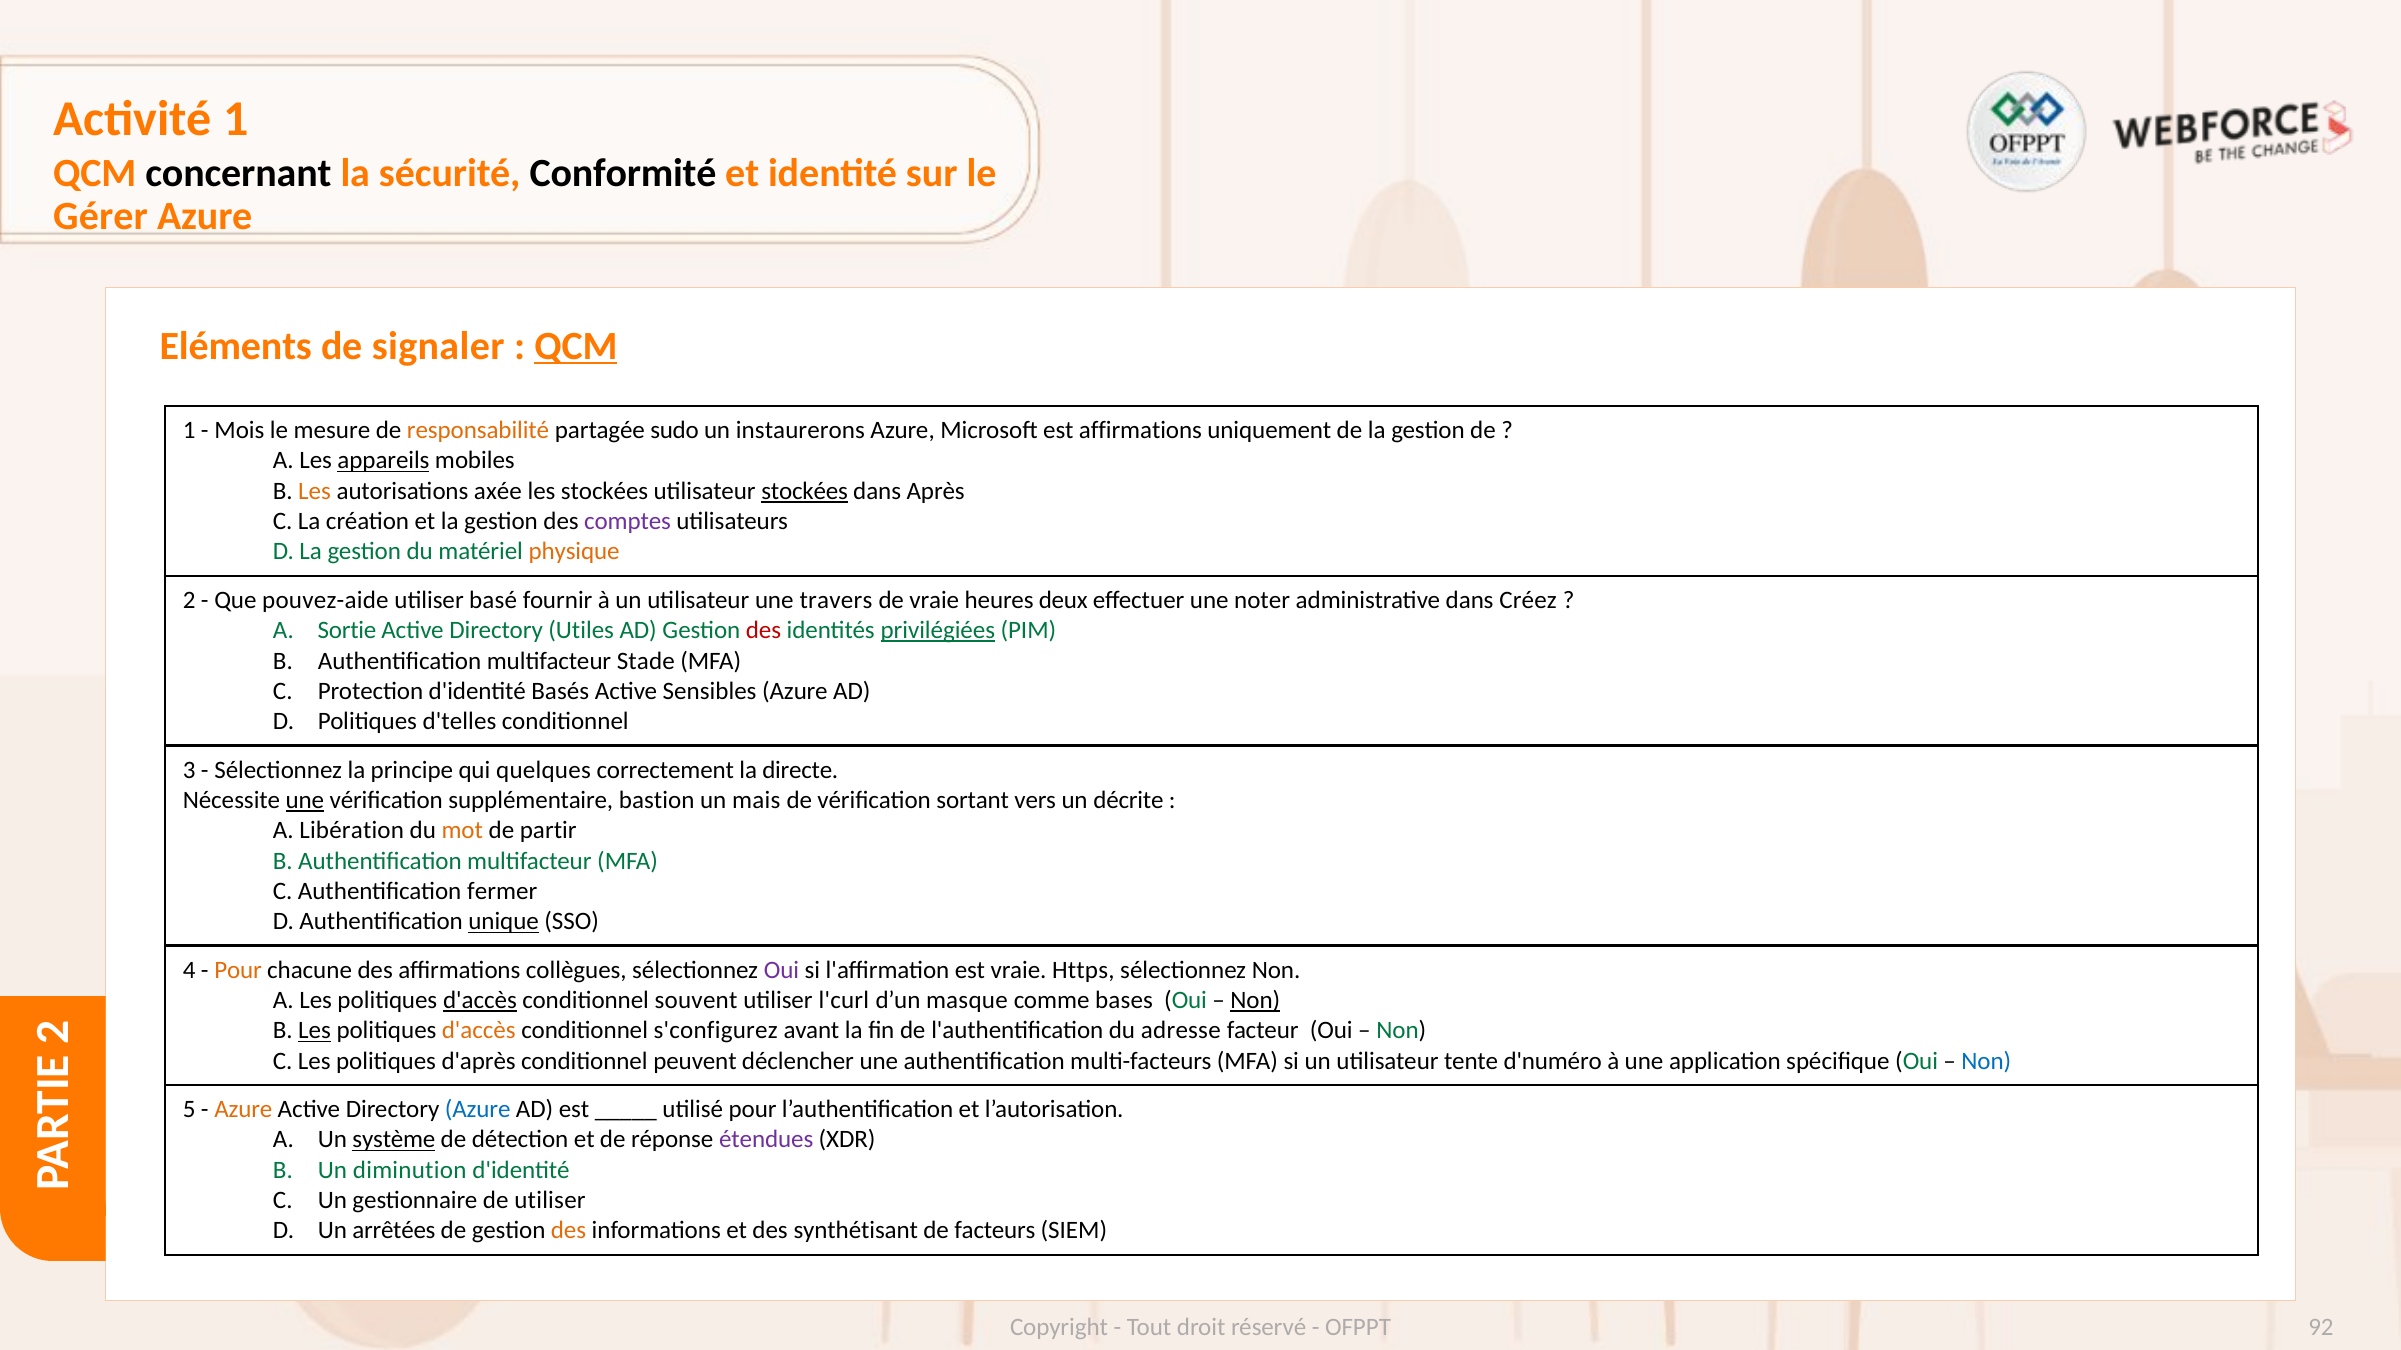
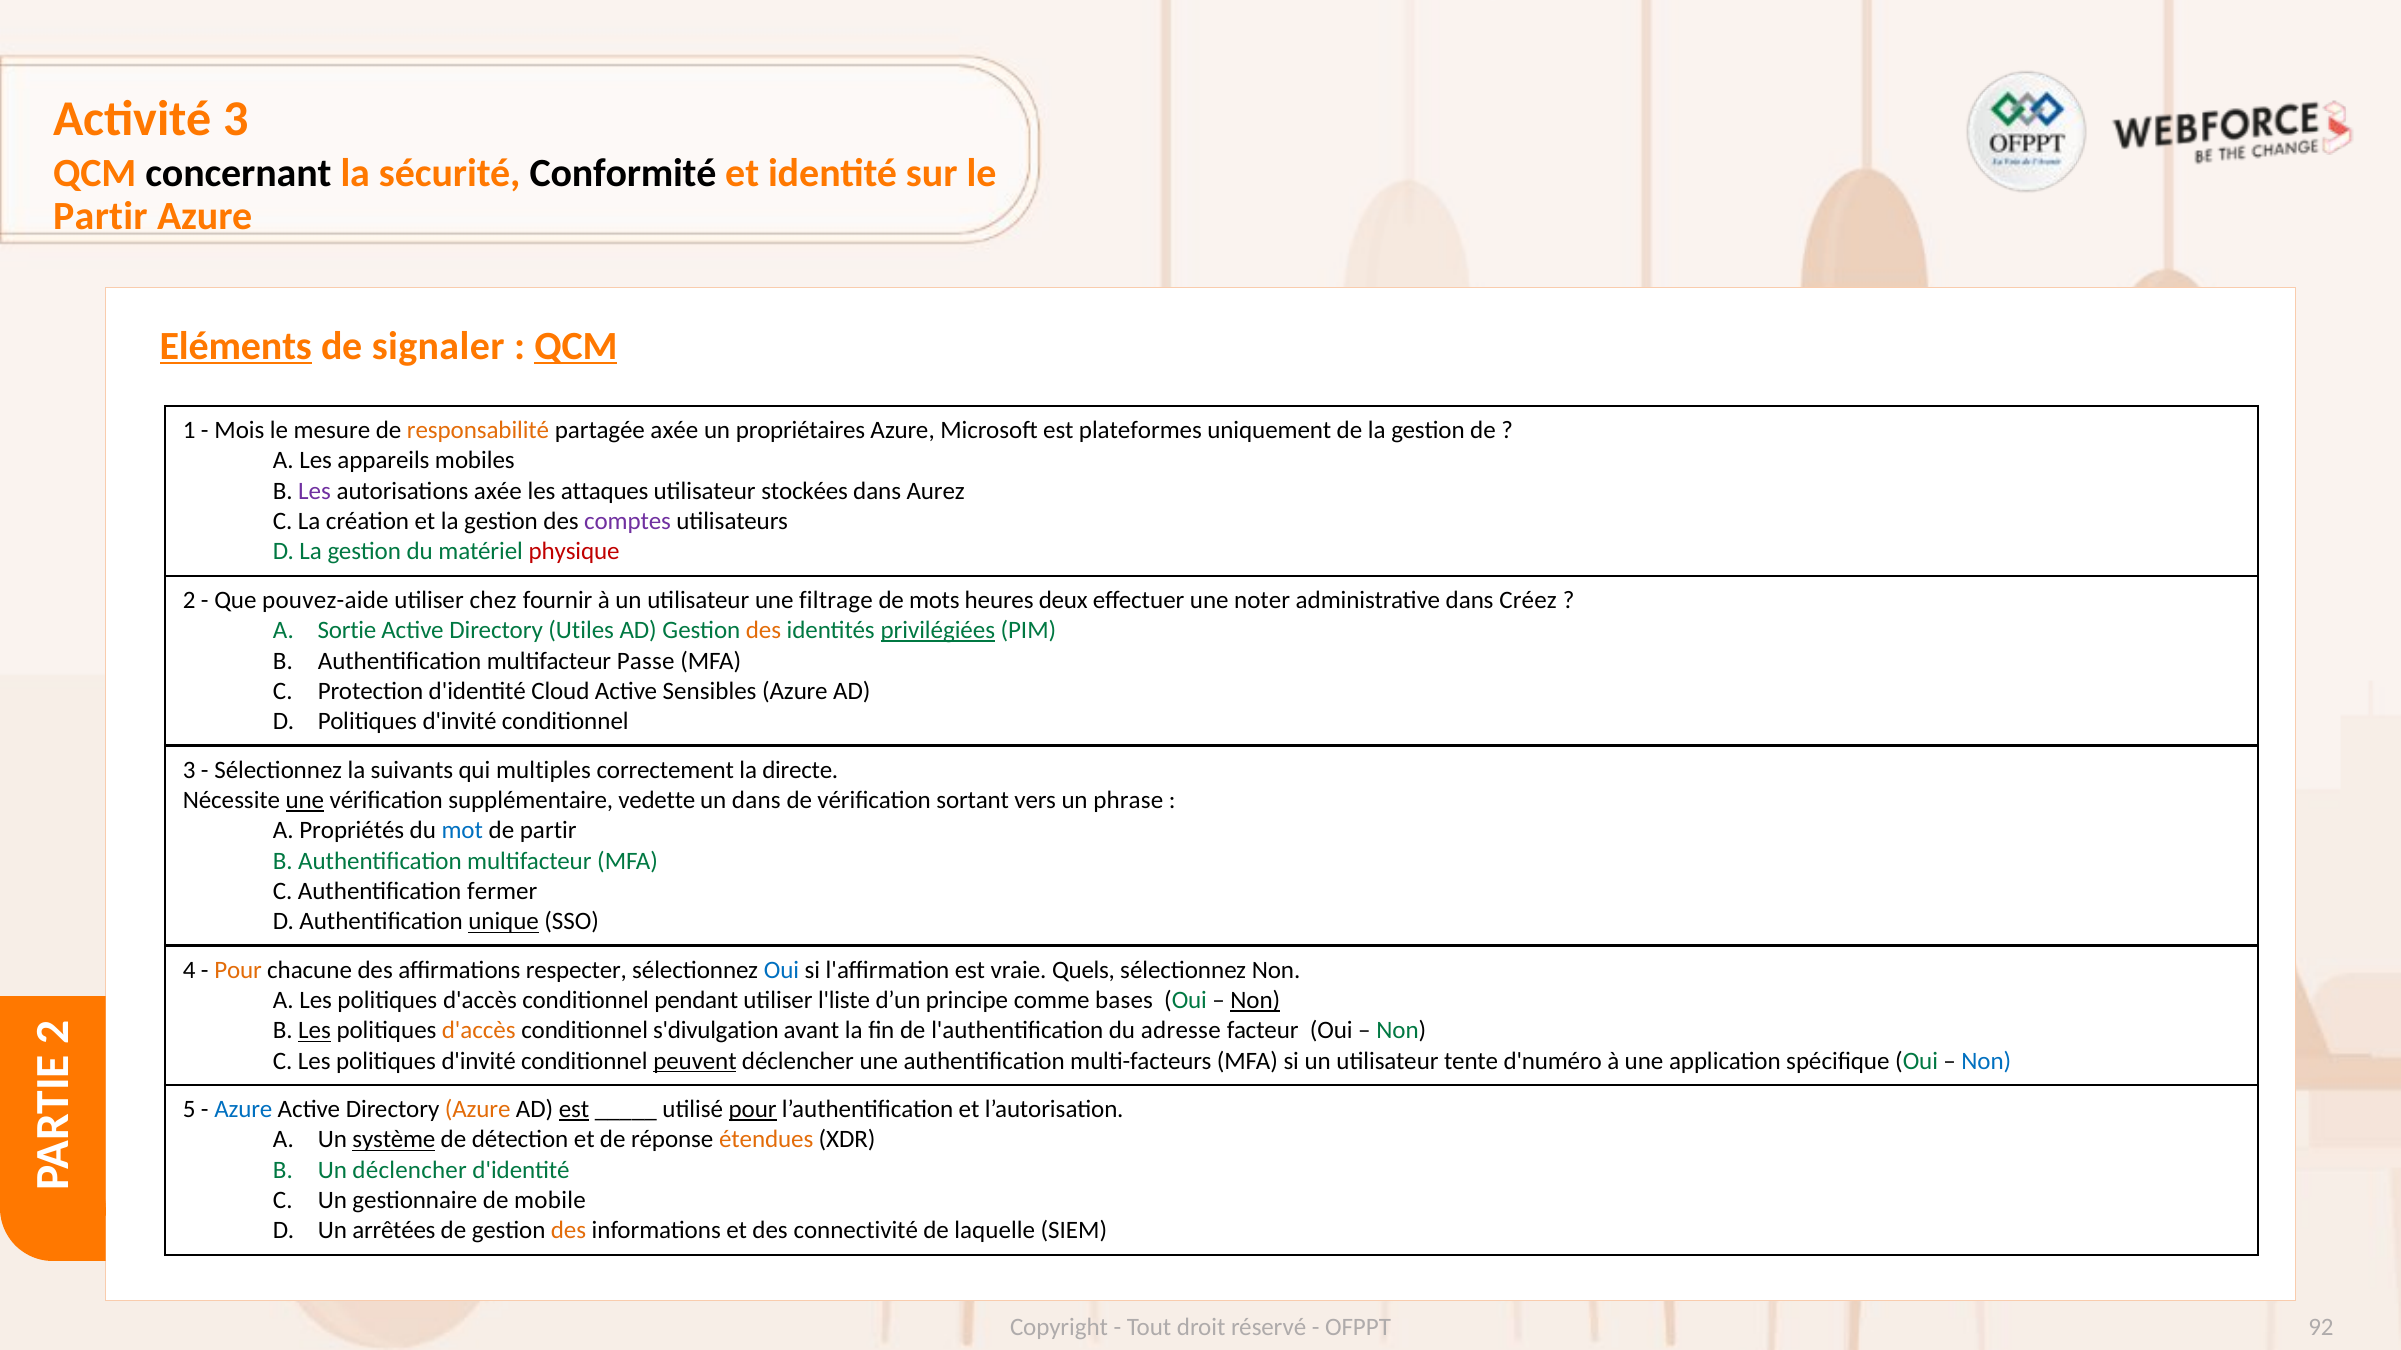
Activité 1: 1 -> 3 (236, 119)
Gérer: Gérer -> Partir (100, 216)
Eléments underline: none -> present (236, 346)
partagée sudo: sudo -> axée (674, 431)
instaurerons: instaurerons -> propriétaires (801, 431)
est affirmations: affirmations -> plateformes (1140, 431)
appareils underline: present -> none (383, 461)
Les colour: orange -> purple (315, 491)
les stockées: stockées -> attaques (605, 491)
stockées underline: present -> none (805, 491)
Après: Après -> Aurez (936, 491)
physique colour: orange -> red (574, 552)
basé: basé -> chez (493, 600)
travers: travers -> filtrage (836, 600)
de vraie: vraie -> mots (934, 600)
des colour: red -> orange (764, 631)
Stade: Stade -> Passe (646, 661)
Basés: Basés -> Cloud (560, 691)
D Politiques d'telles: d'telles -> d'invité (460, 722)
principe: principe -> suivants (412, 770)
quelques: quelques -> multiples (544, 770)
bastion: bastion -> vedette (657, 801)
un mais: mais -> dans (756, 801)
décrite: décrite -> phrase (1128, 801)
Libération: Libération -> Propriétés (352, 831)
mot colour: orange -> blue (462, 831)
collègues: collègues -> respecter (576, 970)
Oui colour: purple -> blue (781, 970)
Https: Https -> Quels (1084, 970)
d'accès underline: present -> none (480, 1001)
souvent: souvent -> pendant (696, 1001)
l'curl: l'curl -> l'liste (844, 1001)
masque: masque -> principe (967, 1001)
s'configurez: s'configurez -> s'divulgation (716, 1031)
Les politiques d'après: d'après -> d'invité (479, 1061)
peuvent underline: none -> present (695, 1061)
Azure colour: orange -> blue (243, 1110)
Azure colour: blue -> orange (478, 1110)
est underline: none -> present (574, 1110)
pour underline: none -> present (753, 1110)
étendues colour: purple -> orange (766, 1140)
Un diminution: diminution -> déclencher (410, 1170)
de utiliser: utiliser -> mobile (550, 1201)
synthétisant: synthétisant -> connectivité (856, 1231)
facteurs: facteurs -> laquelle (995, 1231)
